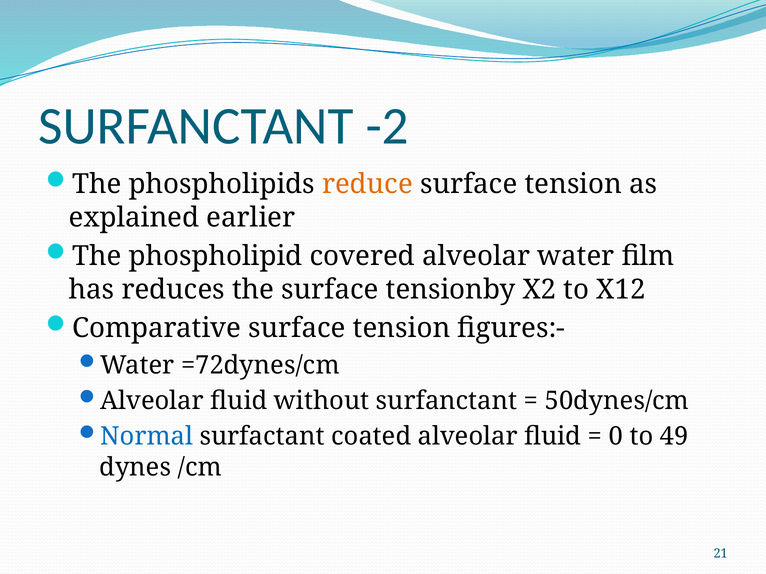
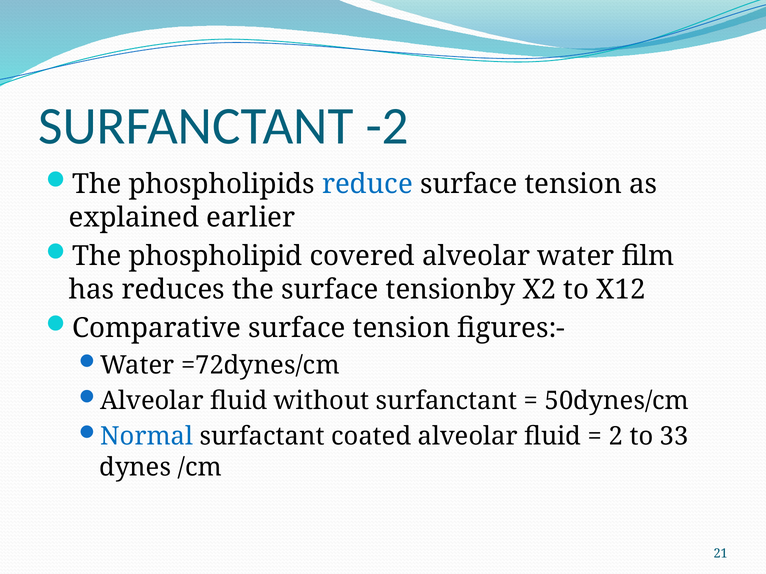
reduce colour: orange -> blue (367, 184)
0: 0 -> 2 (616, 437)
49: 49 -> 33 (674, 437)
